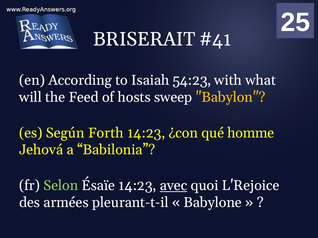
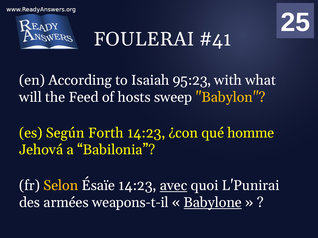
BRISERAIT: BRISERAIT -> FOULERAI (144, 39)
54:23: 54:23 -> 95:23 (192, 80)
Selon colour: light green -> yellow (61, 186)
L'Rejoice: L'Rejoice -> L'Punirai (251, 186)
pleurant-t-il: pleurant-t-il -> weapons-t-il (130, 203)
Babylone underline: none -> present (213, 203)
